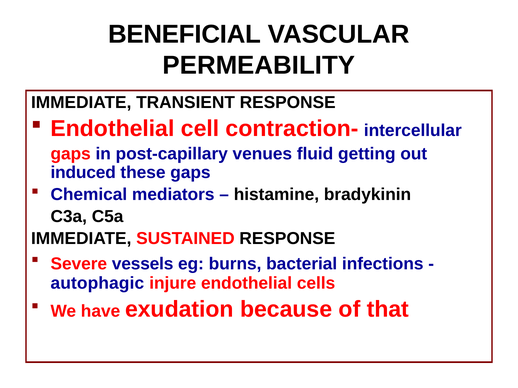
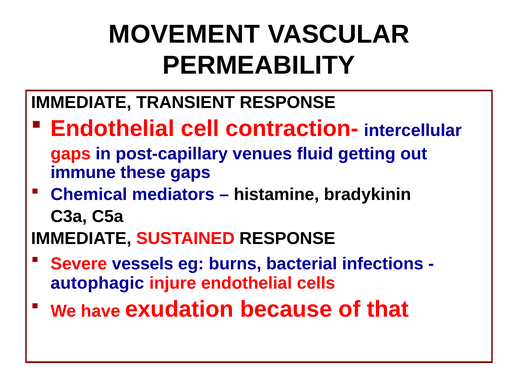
BENEFICIAL: BENEFICIAL -> MOVEMENT (184, 34)
induced: induced -> immune (83, 173)
